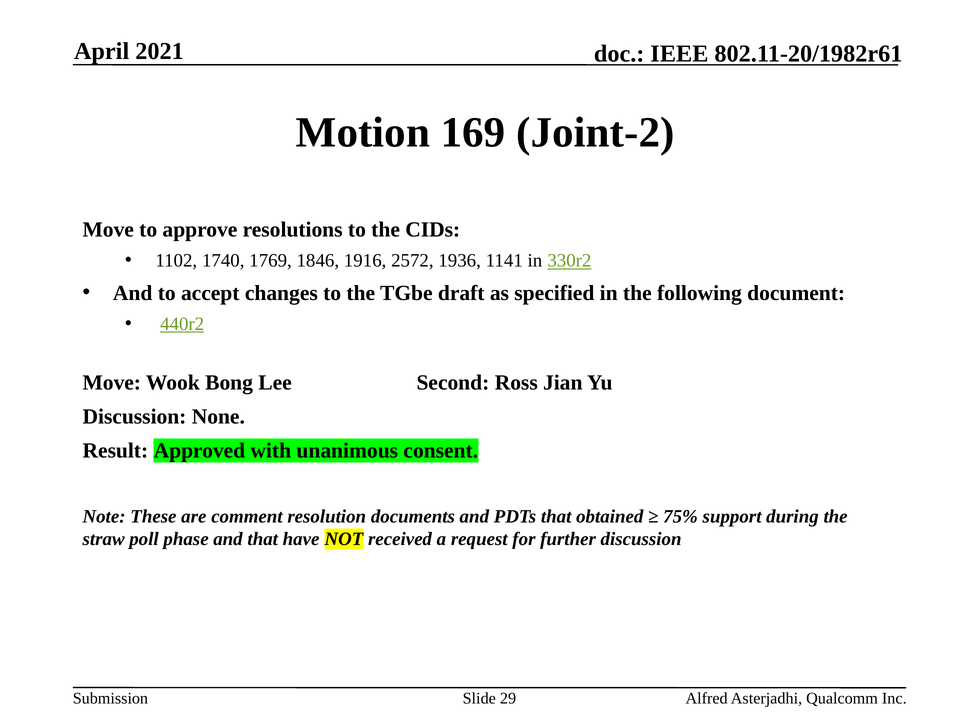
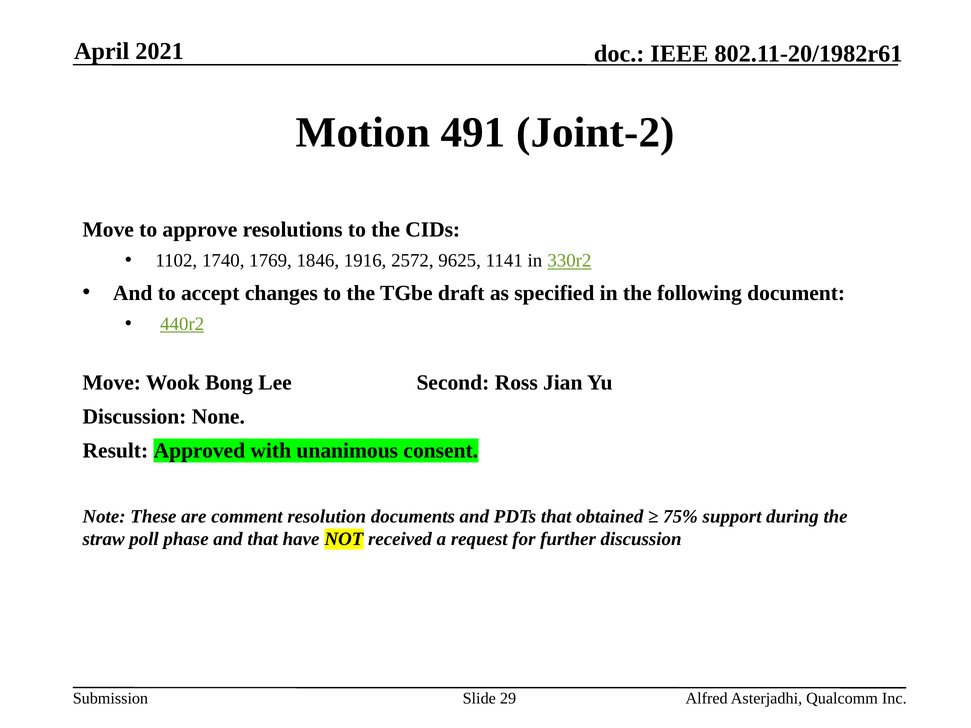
169: 169 -> 491 (473, 132)
1936: 1936 -> 9625 (460, 261)
